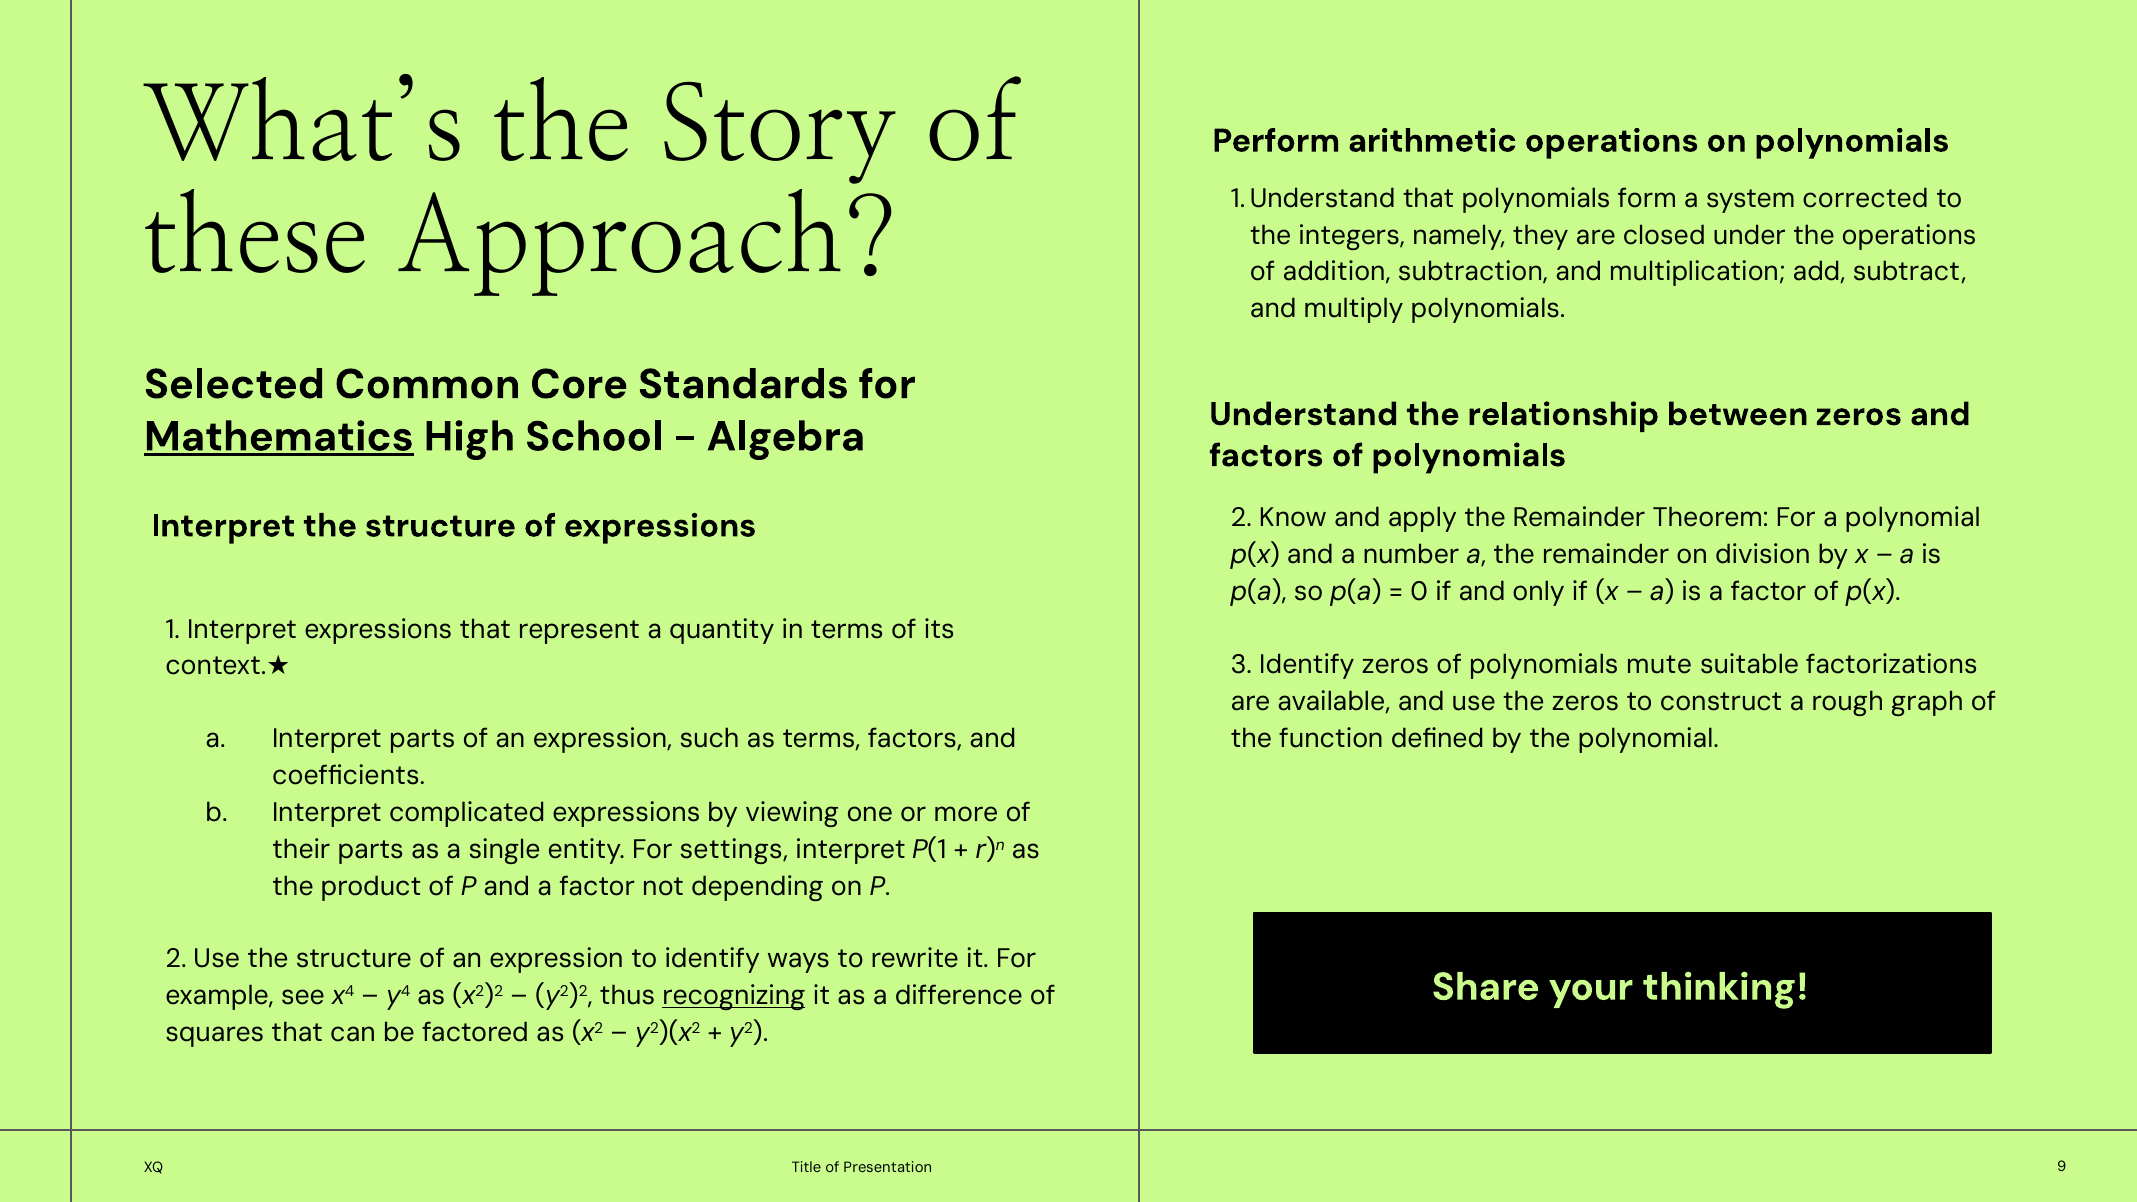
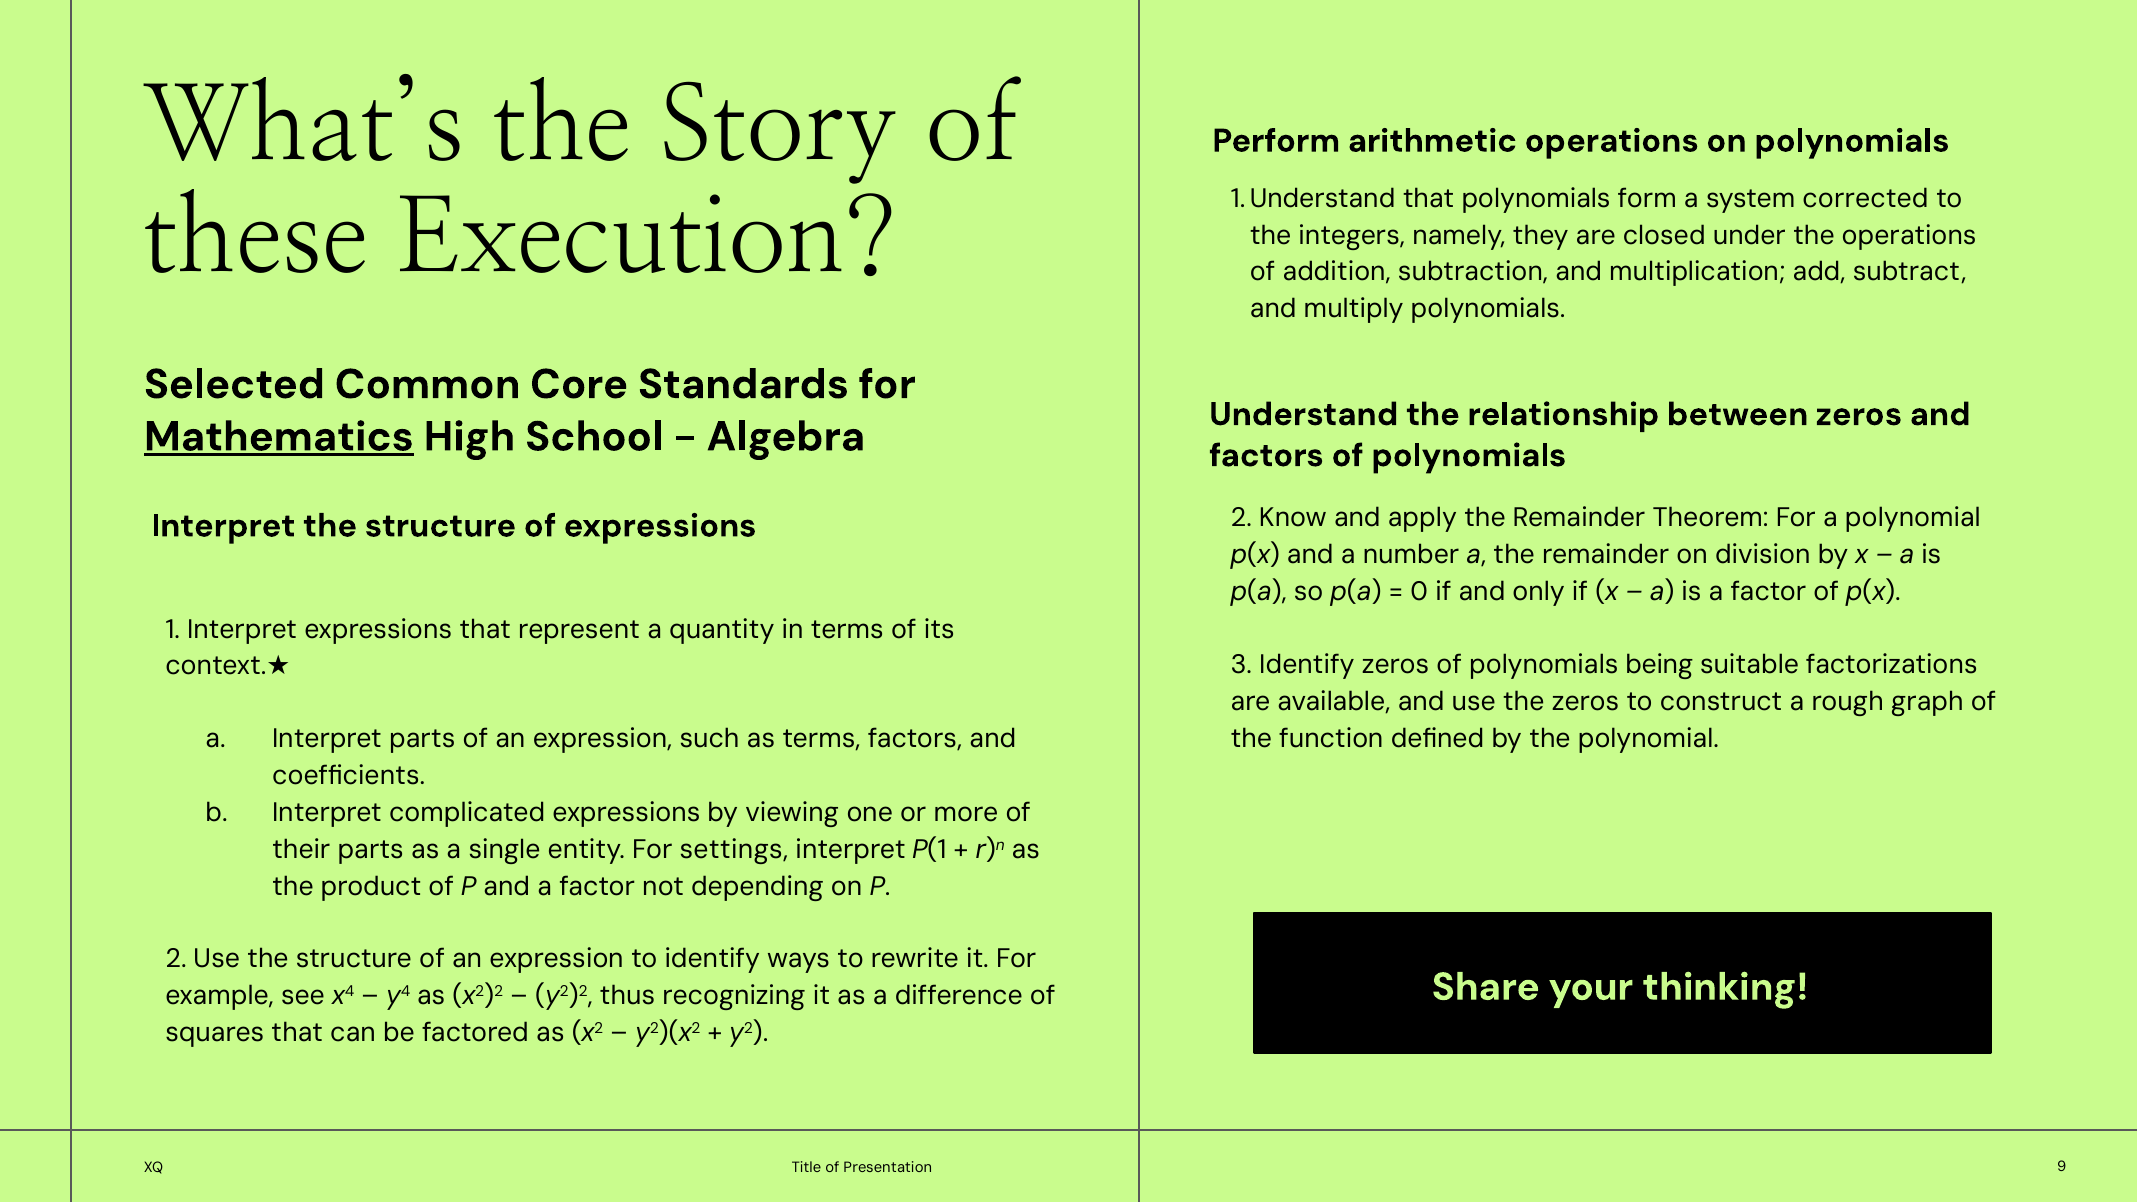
Approach: Approach -> Execution (648, 239)
mute: mute -> being (1659, 664)
recognizing underline: present -> none (734, 996)
